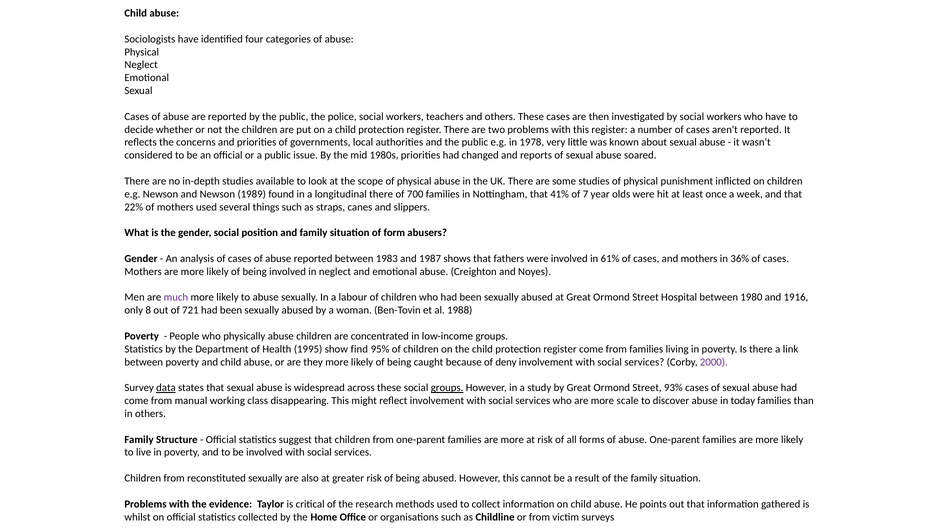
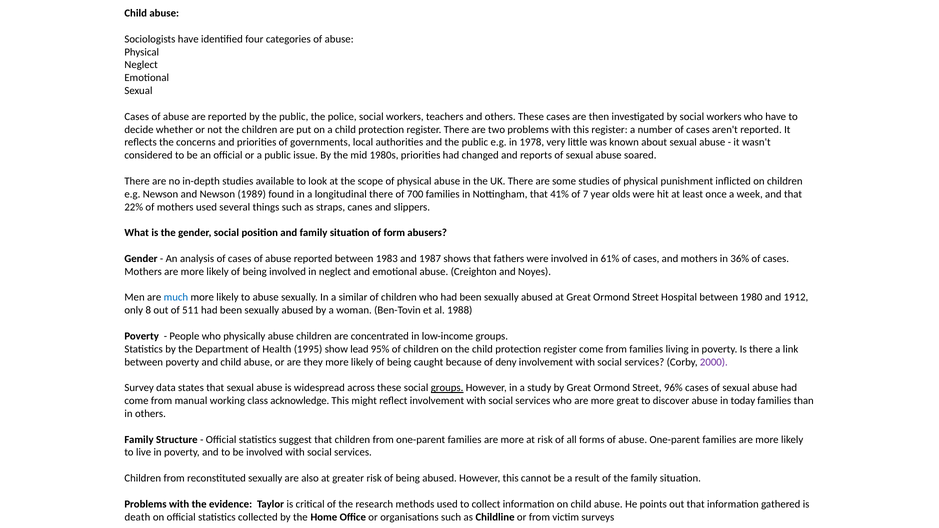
much colour: purple -> blue (176, 298)
labour: labour -> similar (353, 298)
1916: 1916 -> 1912 (796, 298)
721: 721 -> 511 (190, 310)
find: find -> lead (359, 349)
data underline: present -> none (166, 388)
93%: 93% -> 96% (673, 388)
disappearing: disappearing -> acknowledge (300, 401)
more scale: scale -> great (628, 401)
whilst: whilst -> death (137, 517)
